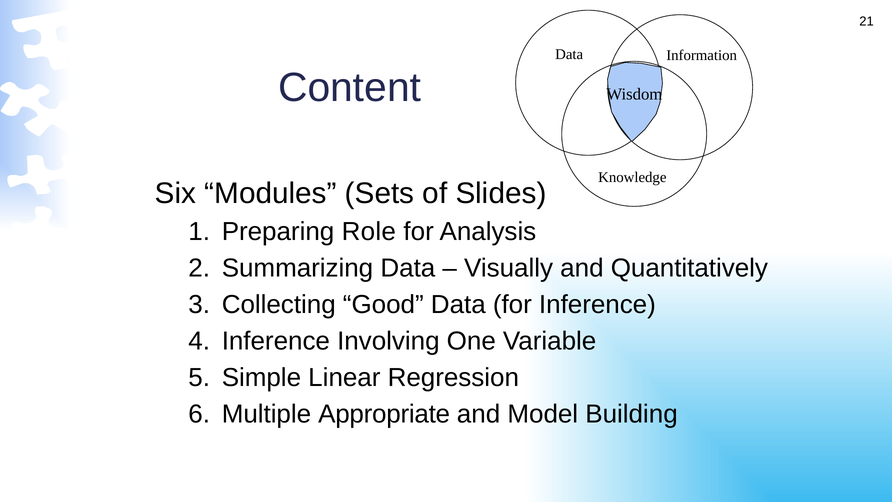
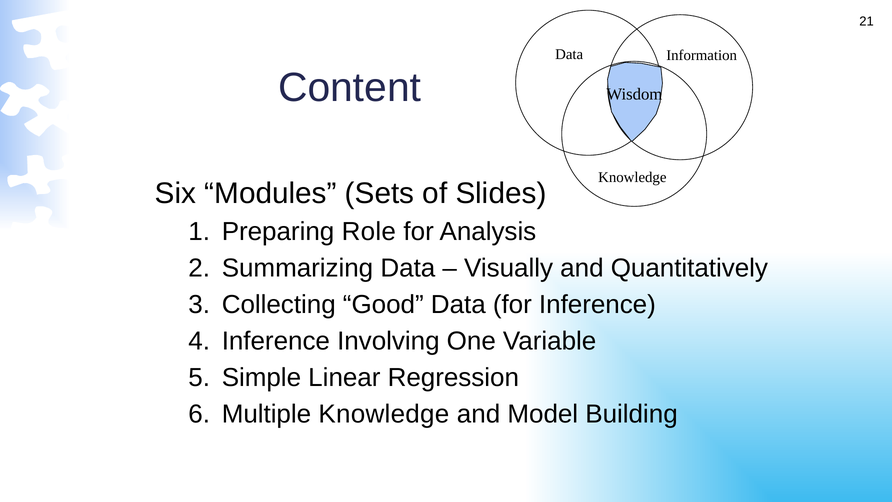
Multiple Appropriate: Appropriate -> Knowledge (384, 414)
